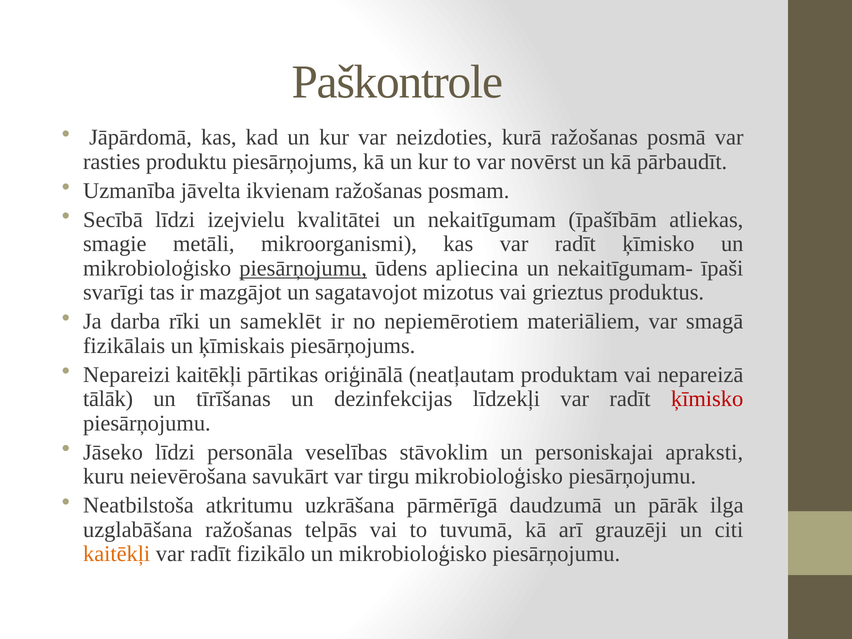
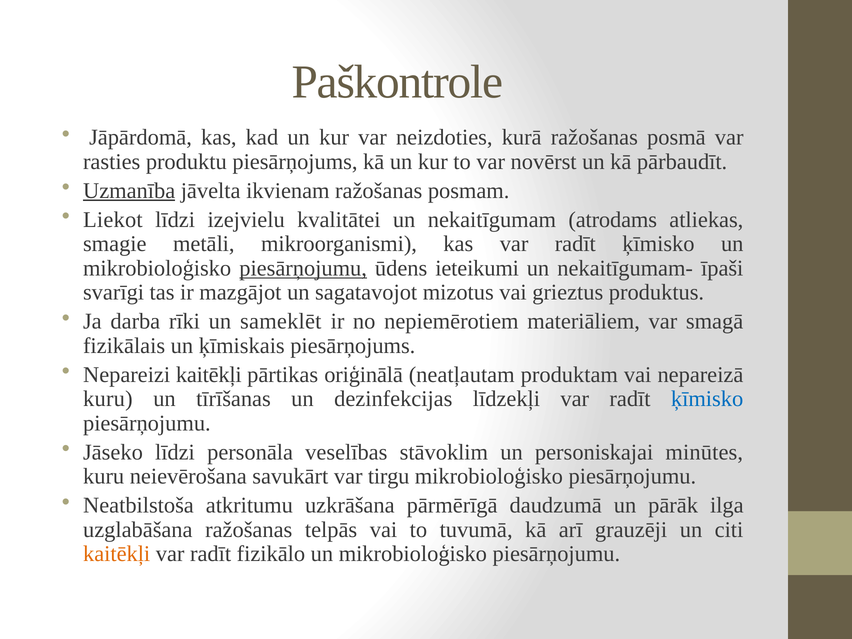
Uzmanība underline: none -> present (129, 191)
Secībā: Secībā -> Liekot (113, 220)
īpašībām: īpašībām -> atrodams (613, 220)
apliecina: apliecina -> ieteikumi (477, 268)
tālāk: tālāk -> kuru (108, 399)
ķīmisko colour: red -> blue (707, 399)
apraksti: apraksti -> minūtes (704, 452)
